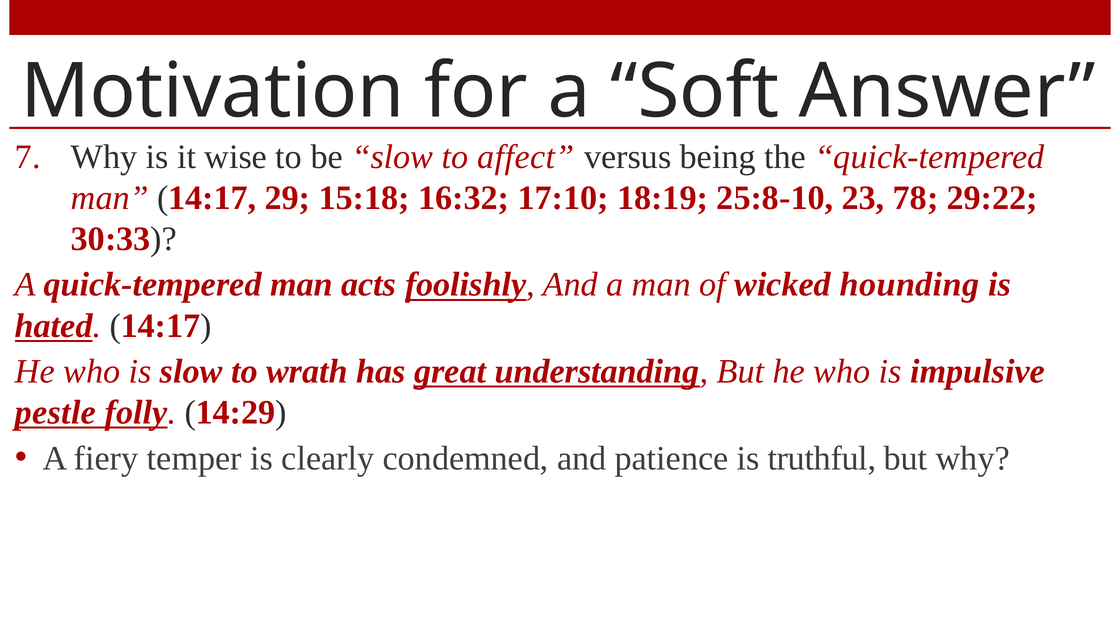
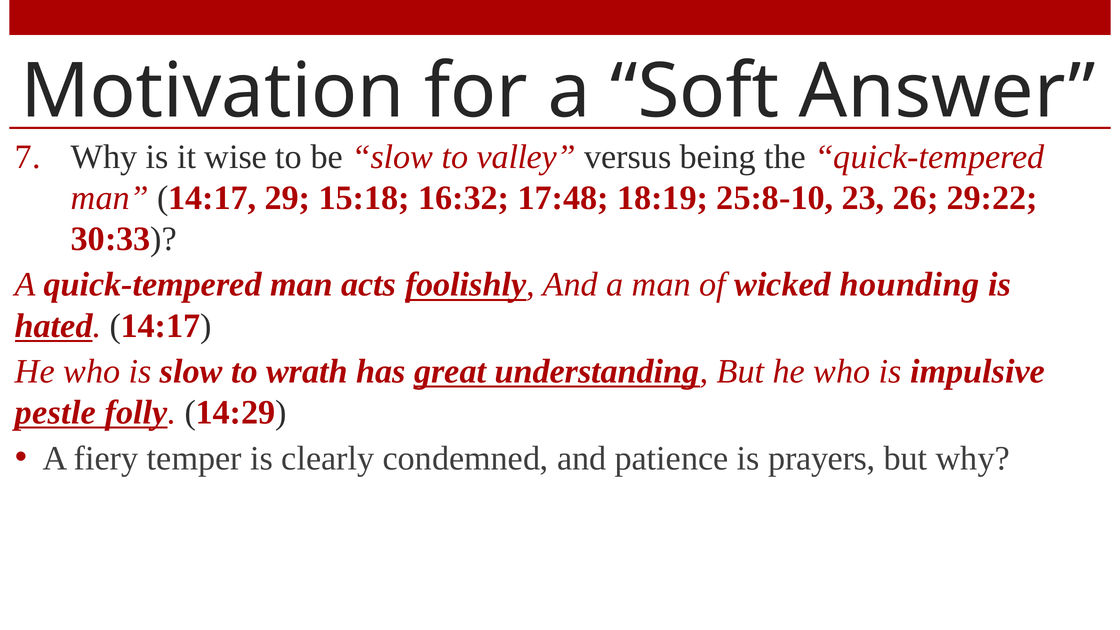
affect: affect -> valley (526, 157)
17:10: 17:10 -> 17:48 (563, 198)
78: 78 -> 26 (916, 198)
truthful: truthful -> prayers (822, 458)
